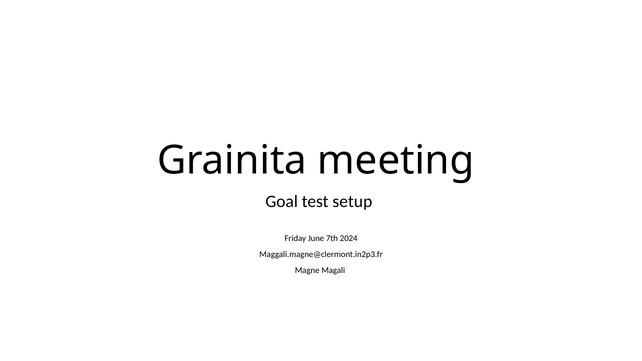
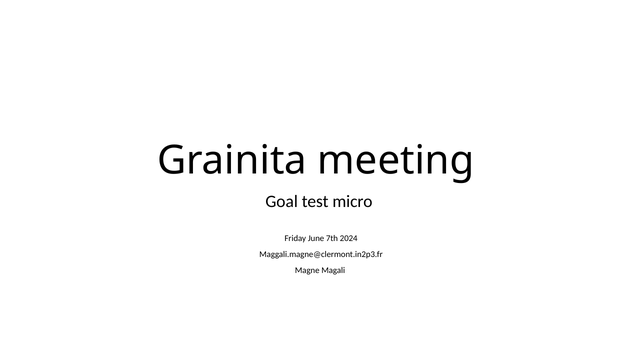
setup: setup -> micro (352, 201)
